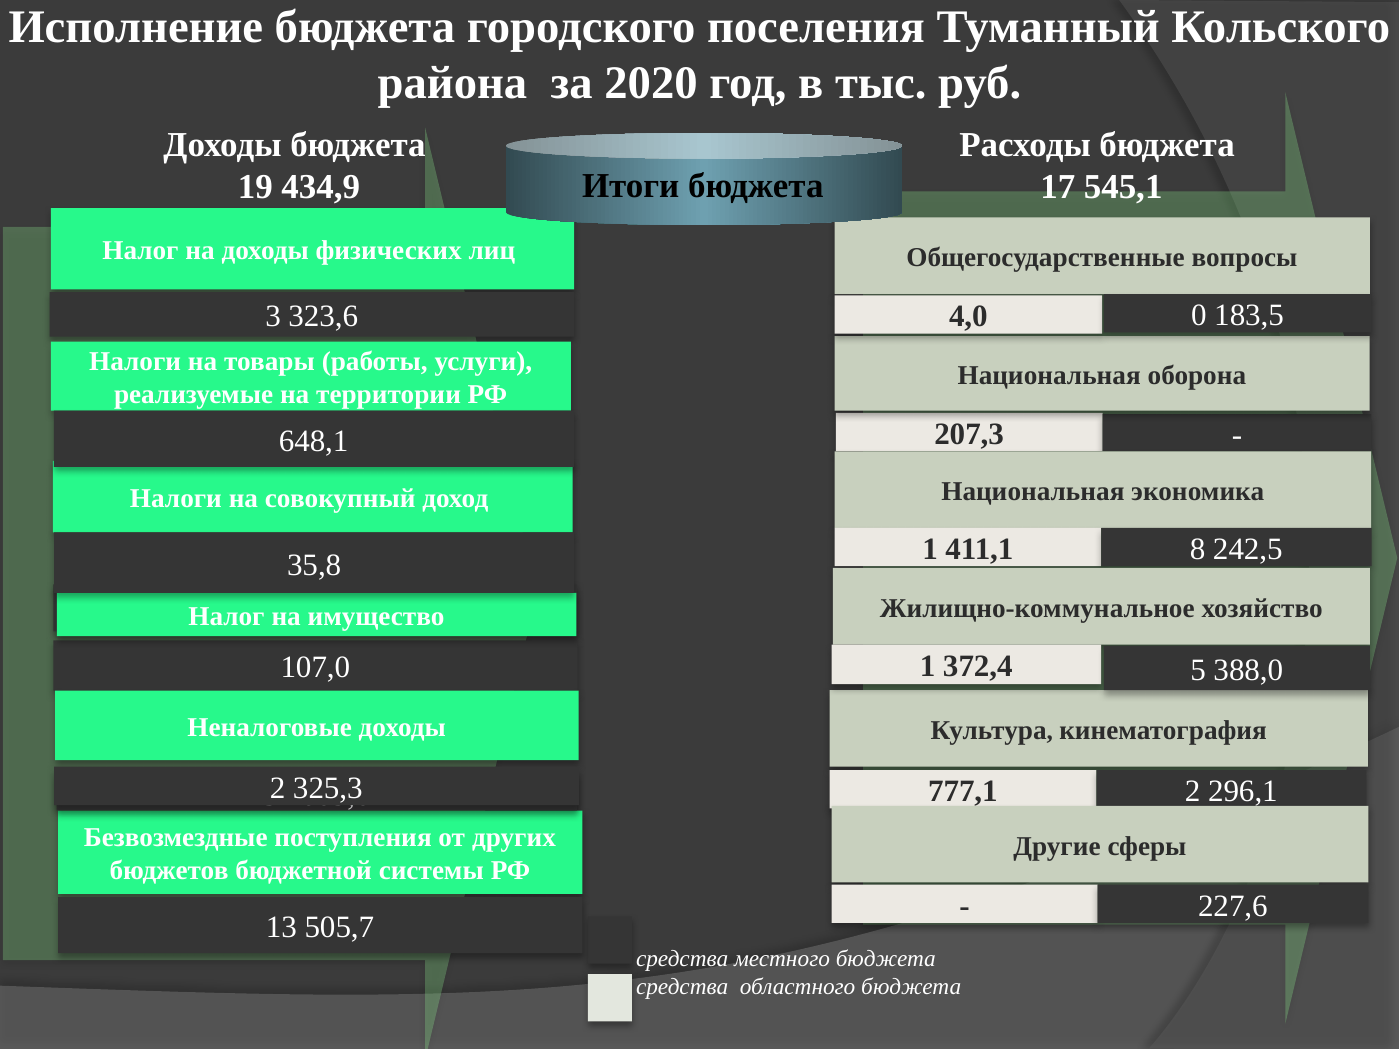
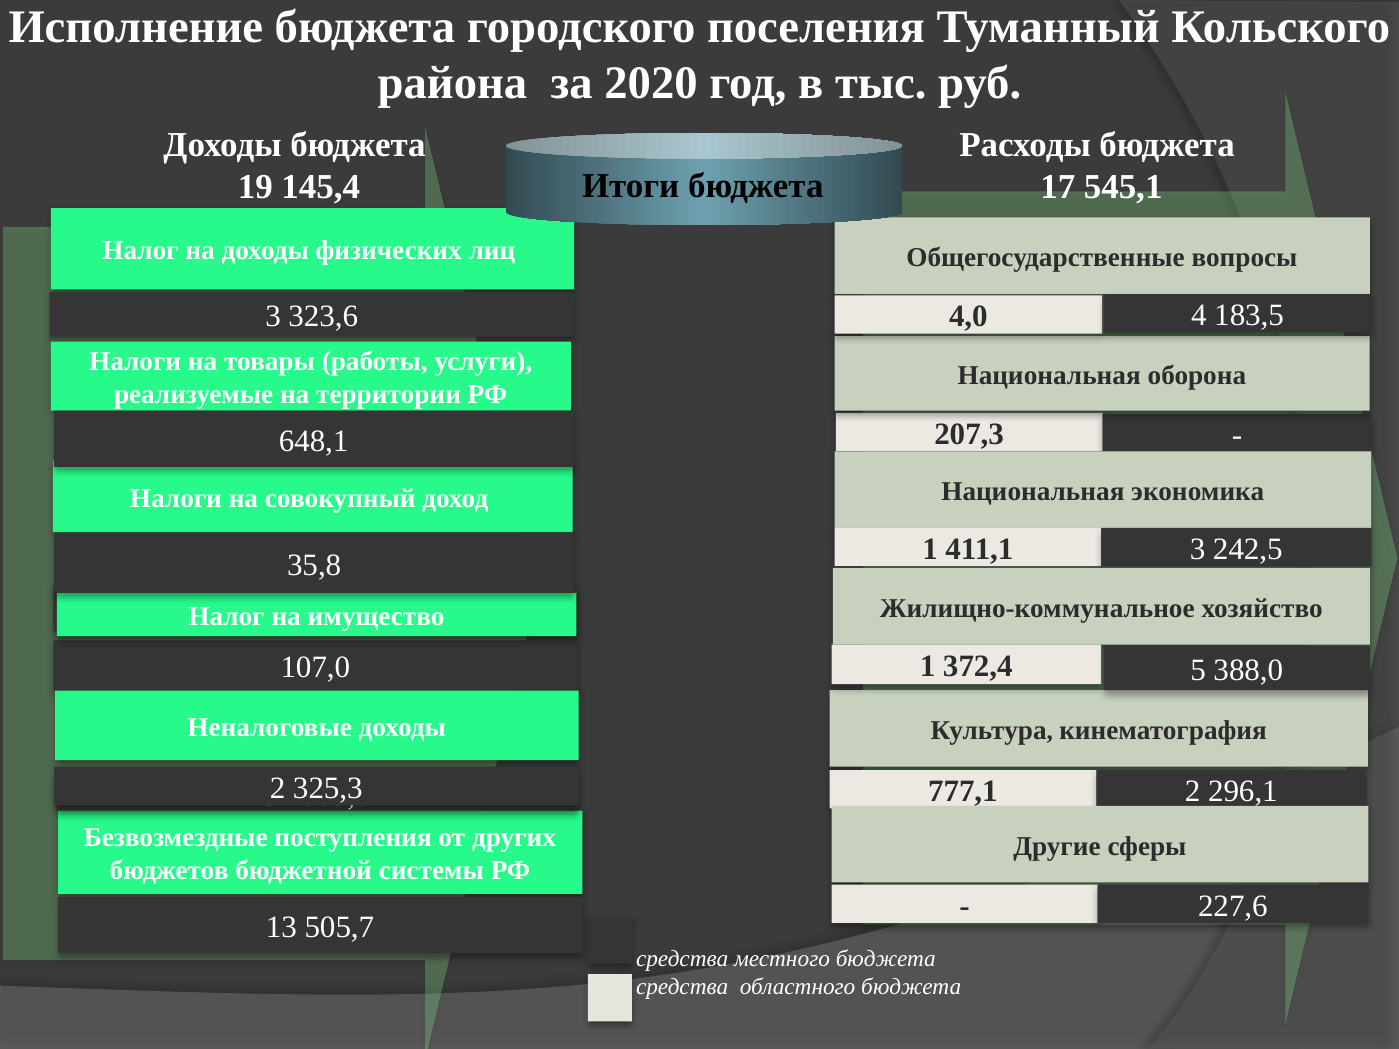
434,9: 434,9 -> 145,4 (321, 187)
0: 0 -> 4 (1199, 315)
411,1 8: 8 -> 3 (1198, 549)
